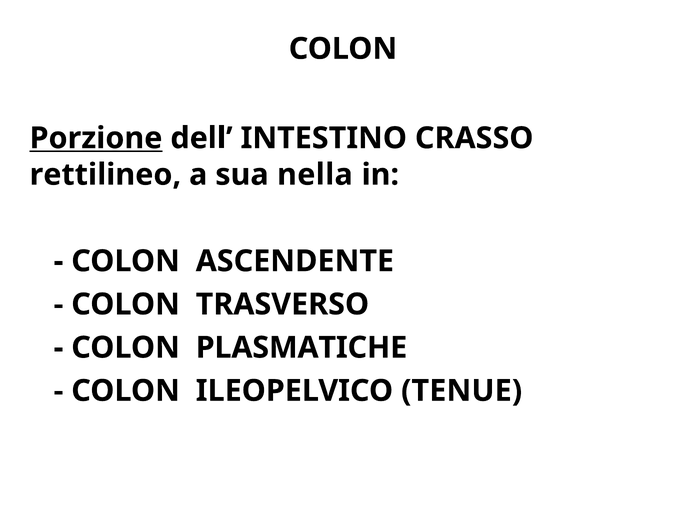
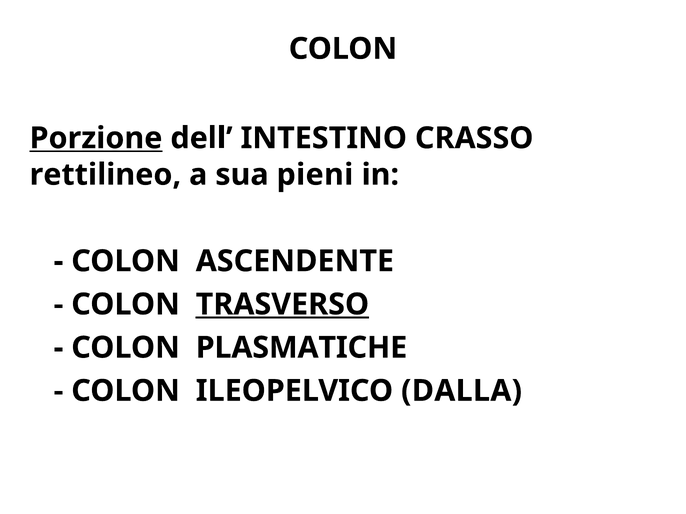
nella: nella -> pieni (315, 175)
TRASVERSO underline: none -> present (282, 305)
TENUE: TENUE -> DALLA (462, 391)
